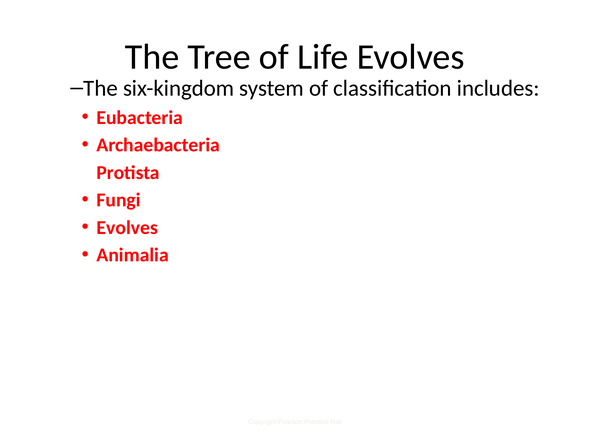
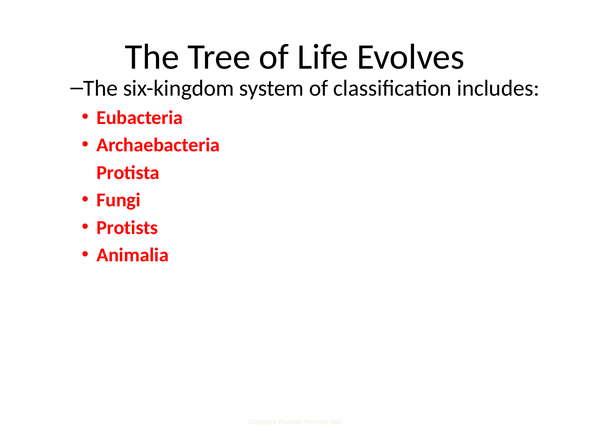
Evolves: Evolves -> Protists (127, 228)
